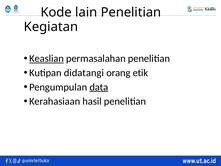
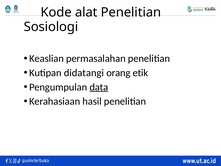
lain: lain -> alat (86, 12)
Kegiatan: Kegiatan -> Sosiologi (51, 27)
Keaslian underline: present -> none (47, 58)
